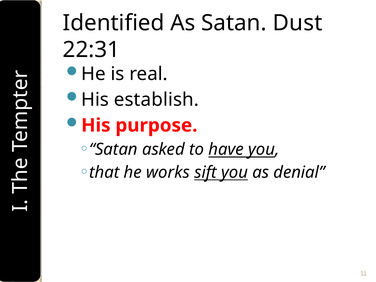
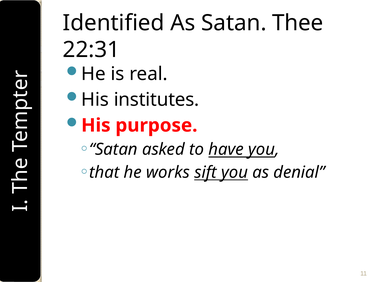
Dust: Dust -> Thee (298, 23)
establish: establish -> institutes (157, 100)
